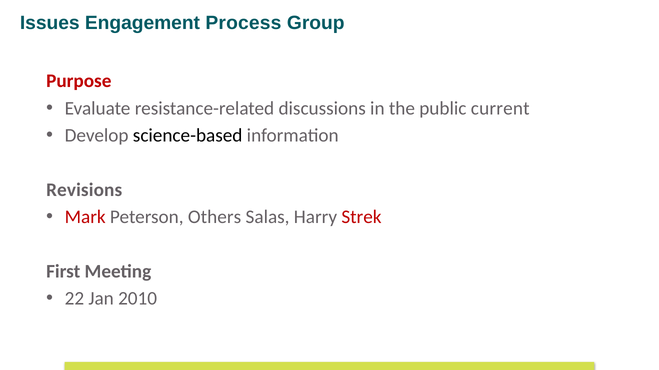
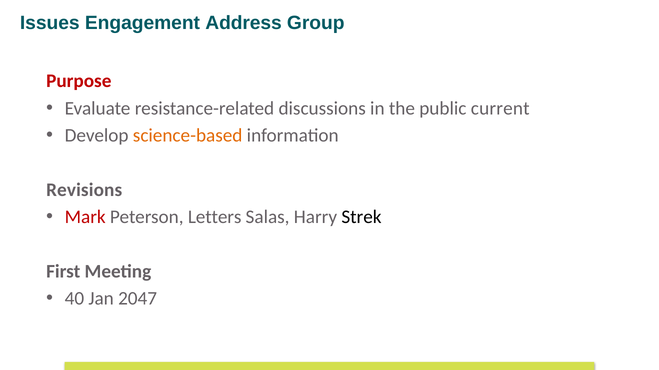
Process: Process -> Address (244, 23)
science-based colour: black -> orange (188, 136)
Others: Others -> Letters (215, 217)
Strek colour: red -> black (361, 217)
22: 22 -> 40 (74, 299)
2010: 2010 -> 2047 (138, 299)
